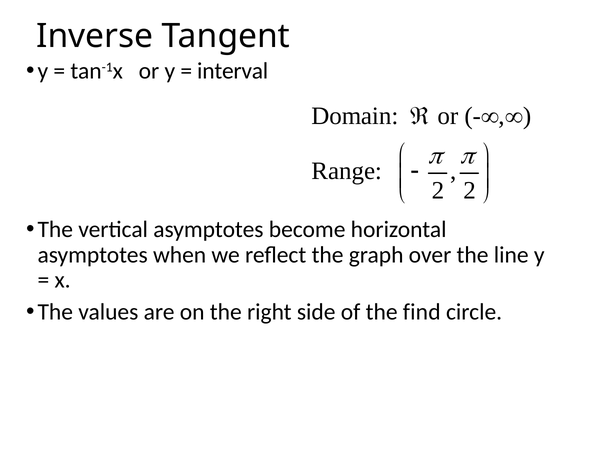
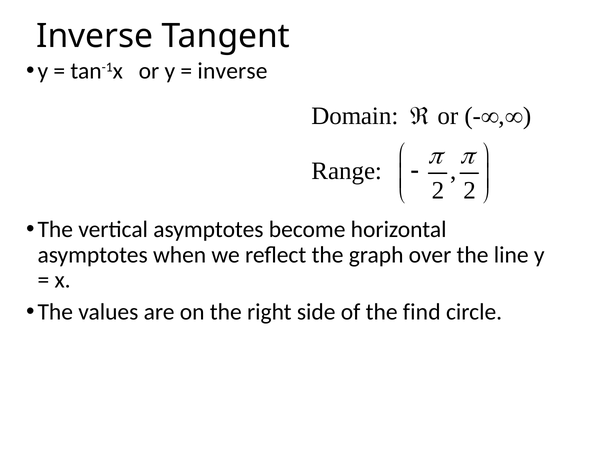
interval: interval -> inverse (232, 71)
